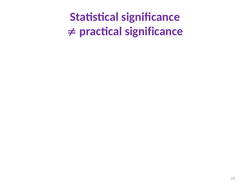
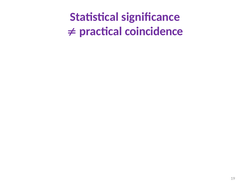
practical significance: significance -> coincidence (154, 31)
